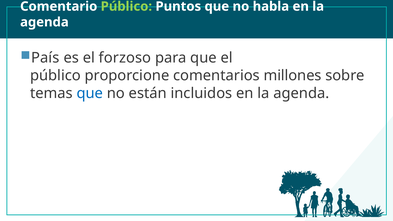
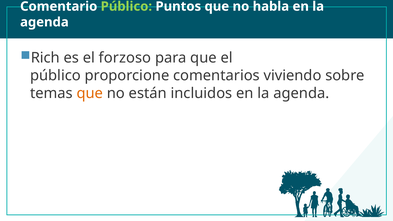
País: País -> Rich (45, 58)
millones: millones -> viviendo (293, 76)
que colour: blue -> orange (90, 93)
